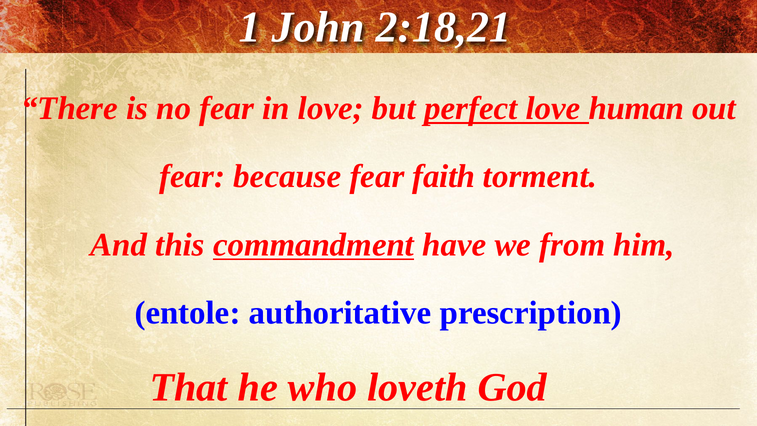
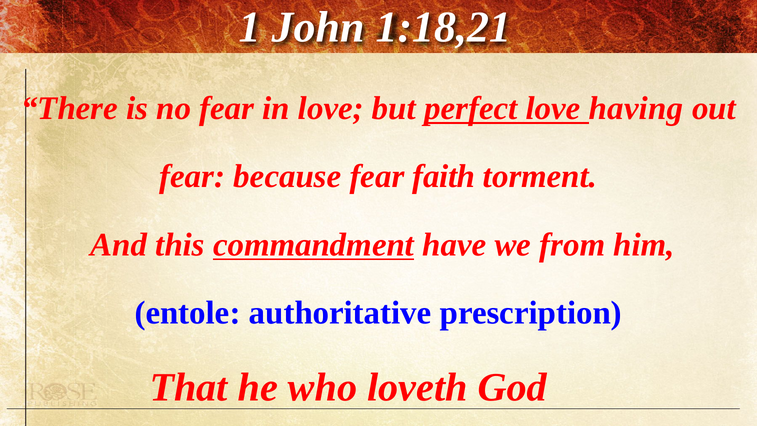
2:18,21: 2:18,21 -> 1:18,21 (443, 27)
human: human -> having (636, 108)
